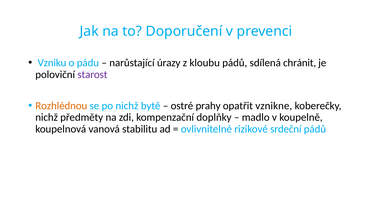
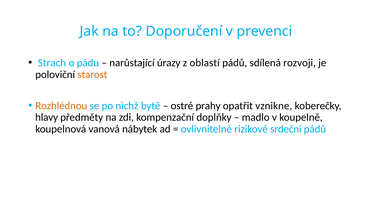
Vzniku: Vzniku -> Strach (52, 63)
kloubu: kloubu -> oblastí (205, 63)
chránit: chránit -> rozvoji (300, 63)
starost colour: purple -> orange (92, 75)
nichž: nichž -> hlavy (47, 118)
stabilitu: stabilitu -> nábytek (140, 129)
